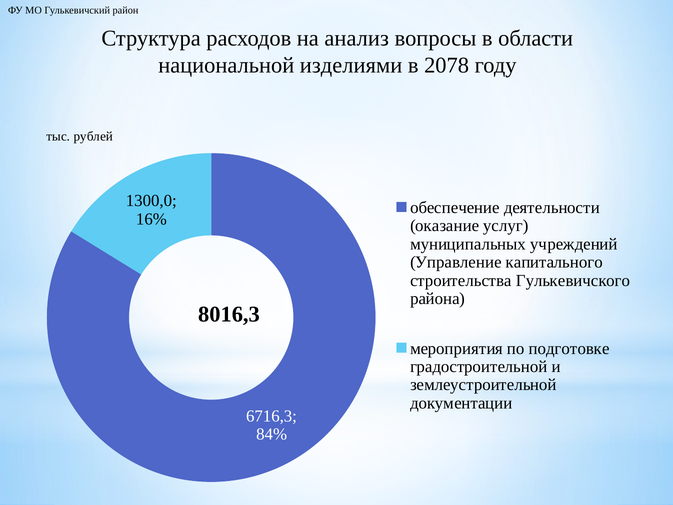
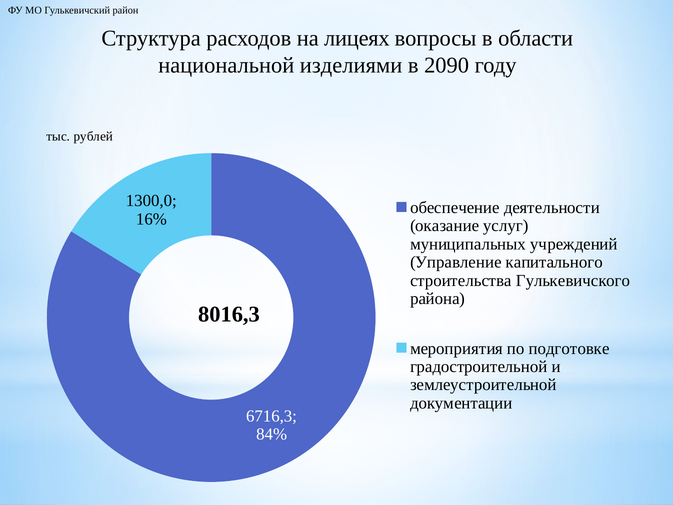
анализ: анализ -> лицеях (357, 38)
2078: 2078 -> 2090 (447, 65)
